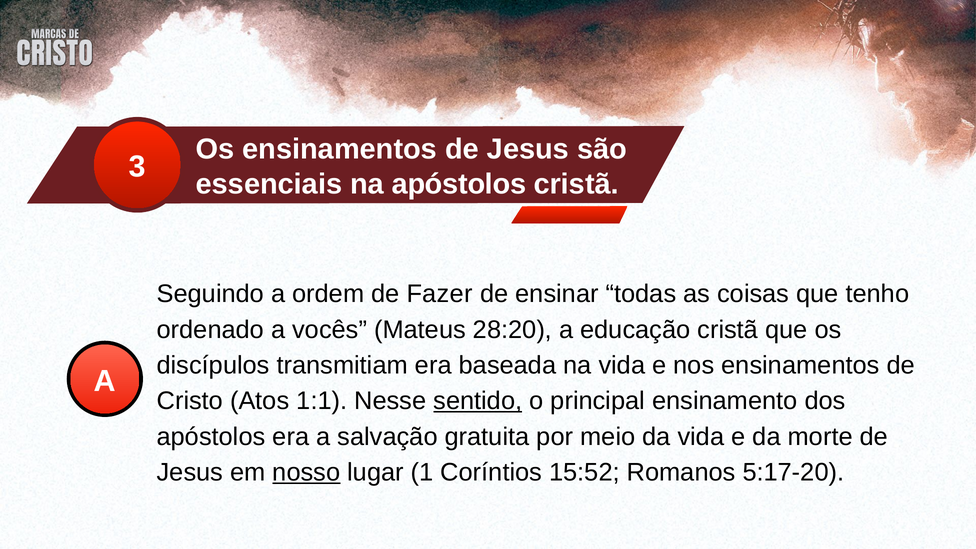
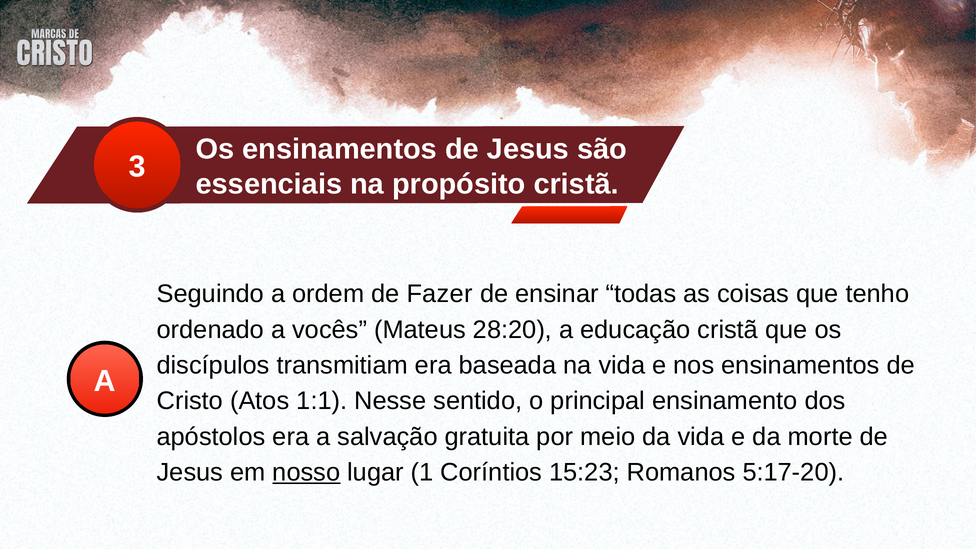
na apóstolos: apóstolos -> propósito (459, 184)
sentido underline: present -> none (478, 401)
15:52: 15:52 -> 15:23 (584, 472)
